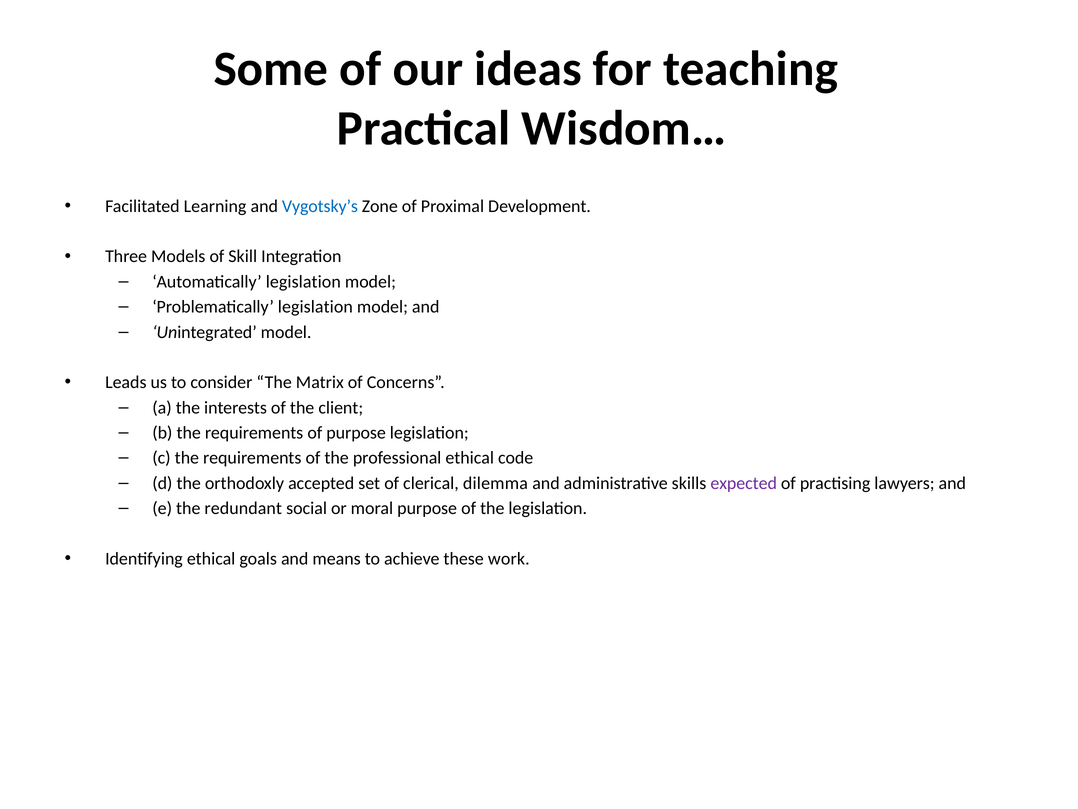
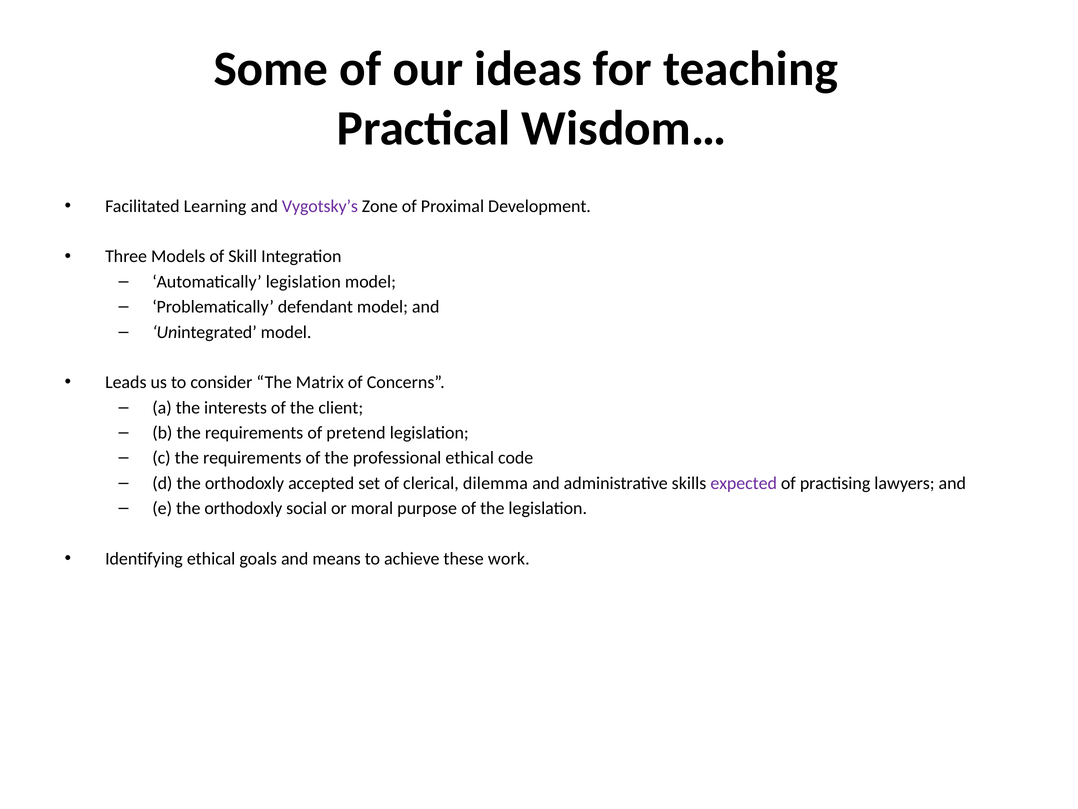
Vygotsky’s colour: blue -> purple (320, 206)
Problematically legislation: legislation -> defendant (315, 307)
of purpose: purpose -> pretend (356, 433)
e the redundant: redundant -> orthodoxly (243, 508)
